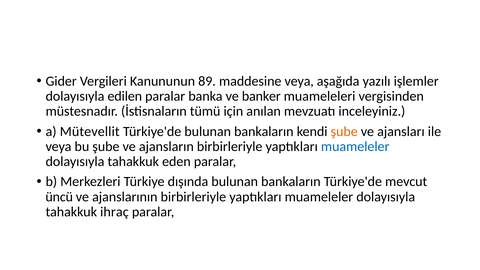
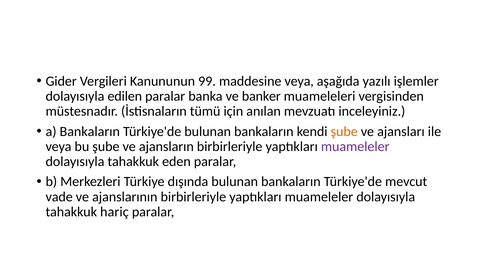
89: 89 -> 99 (207, 81)
a Mütevellit: Mütevellit -> Bankaların (90, 131)
muameleler colour: blue -> purple (355, 147)
üncü: üncü -> vade (59, 197)
ihraç: ihraç -> hariç (114, 212)
